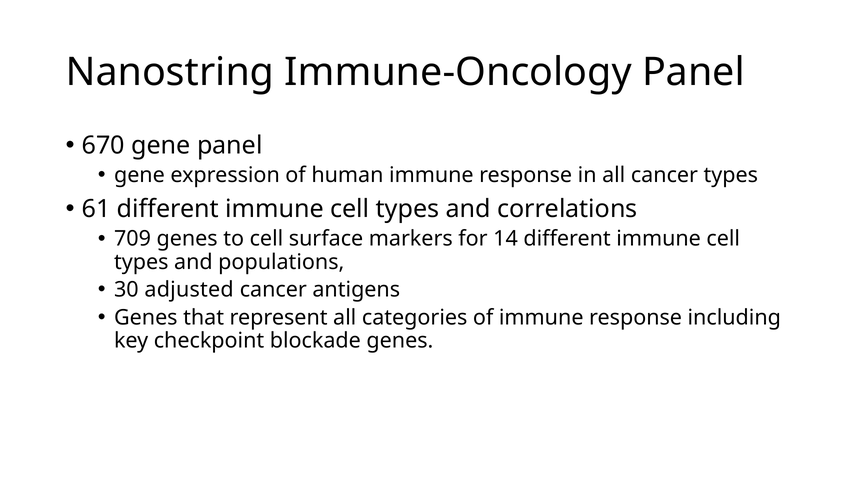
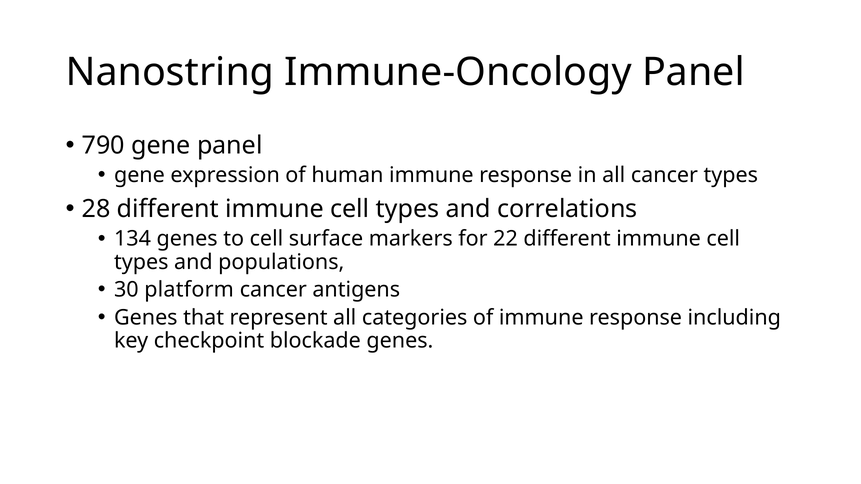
670: 670 -> 790 (103, 146)
61: 61 -> 28 (96, 209)
709: 709 -> 134 (133, 239)
14: 14 -> 22 (506, 239)
adjusted: adjusted -> platform (189, 290)
